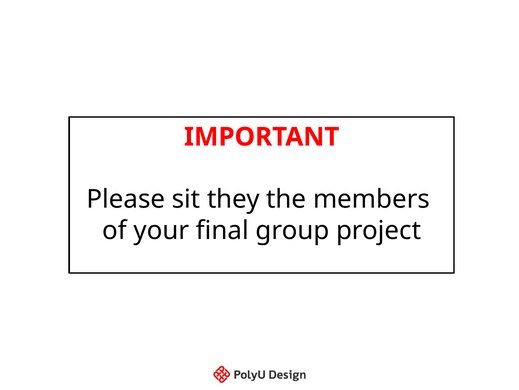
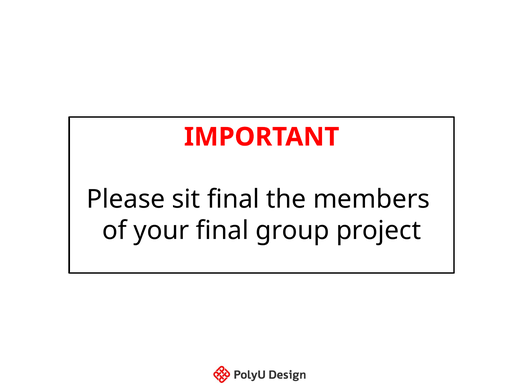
sit they: they -> final (233, 199)
